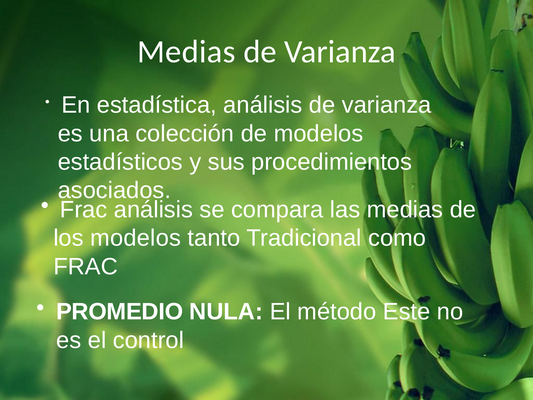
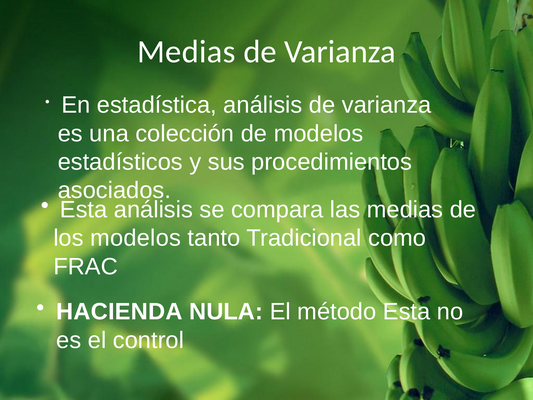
Frac: Frac -> Esta (84, 209)
PROMEDIO: PROMEDIO -> HACIENDA (119, 312)
método Este: Este -> Esta (407, 312)
